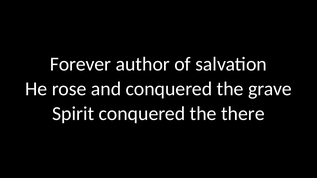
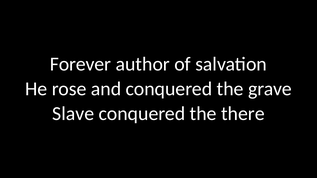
Spirit: Spirit -> Slave (73, 114)
